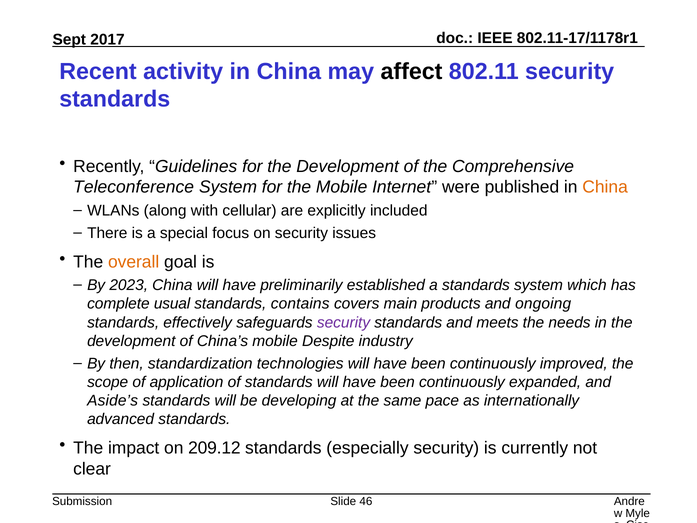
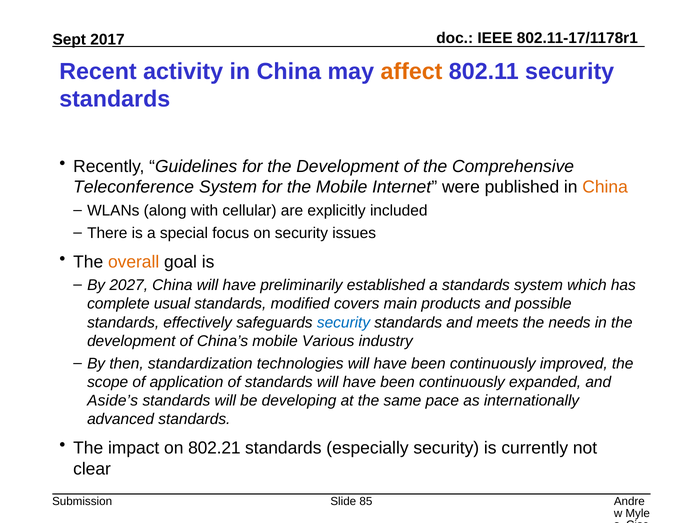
affect colour: black -> orange (412, 71)
2023: 2023 -> 2027 (129, 285)
contains: contains -> modified (300, 304)
ongoing: ongoing -> possible (543, 304)
security colour: purple -> blue (344, 322)
Despite: Despite -> Various (328, 341)
209.12: 209.12 -> 802.21 (214, 448)
46: 46 -> 85 (366, 501)
